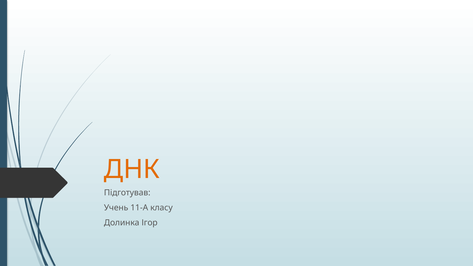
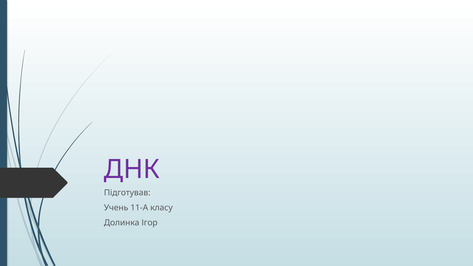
ДНК colour: orange -> purple (132, 169)
